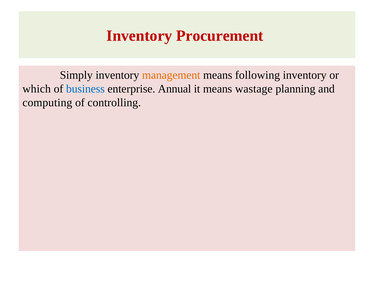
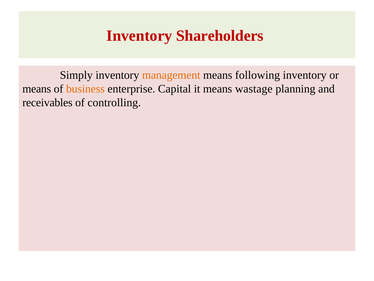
Procurement: Procurement -> Shareholders (220, 36)
which: which -> means (37, 89)
business colour: blue -> orange (85, 89)
Annual: Annual -> Capital (174, 89)
computing: computing -> receivables (47, 102)
